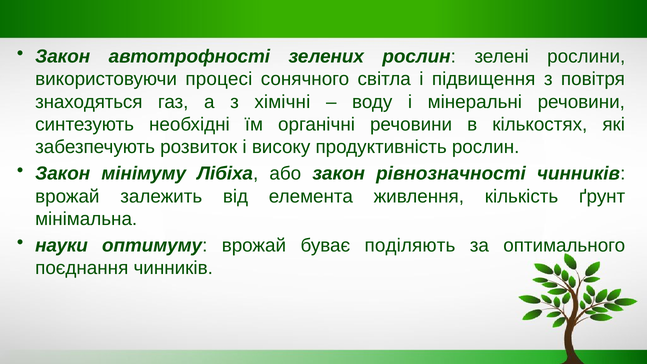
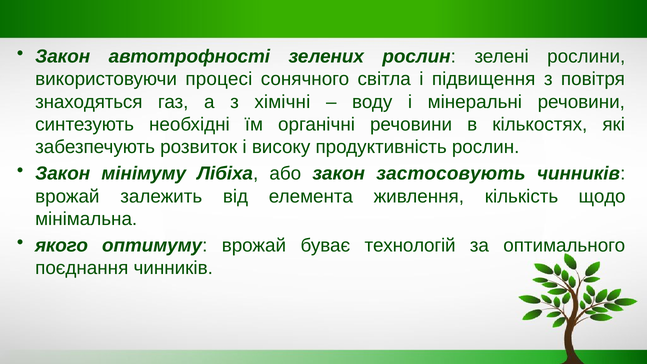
рівнозначності: рівнозначності -> застосовують (451, 174)
ґрунт: ґрунт -> щодо (602, 196)
науки: науки -> якого (62, 245)
поділяють: поділяють -> технологій (410, 245)
